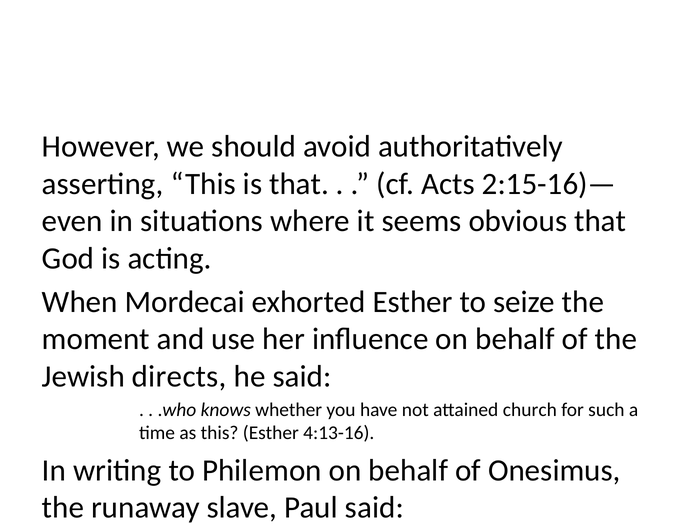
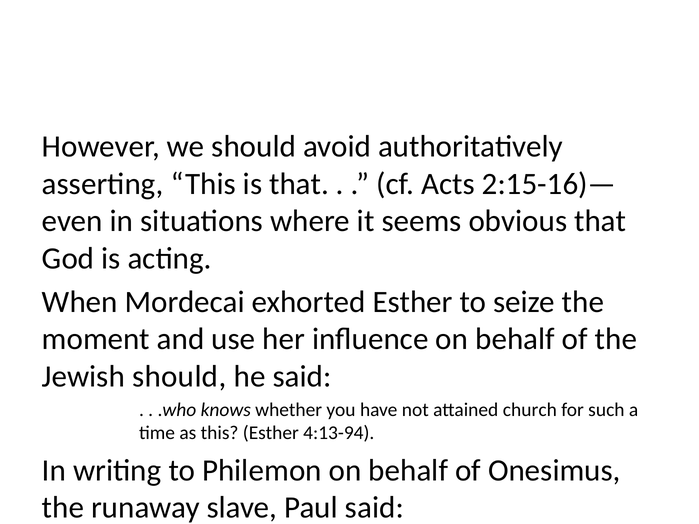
Jewish directs: directs -> should (179, 377)
4:13-16: 4:13-16 -> 4:13-94 (339, 433)
